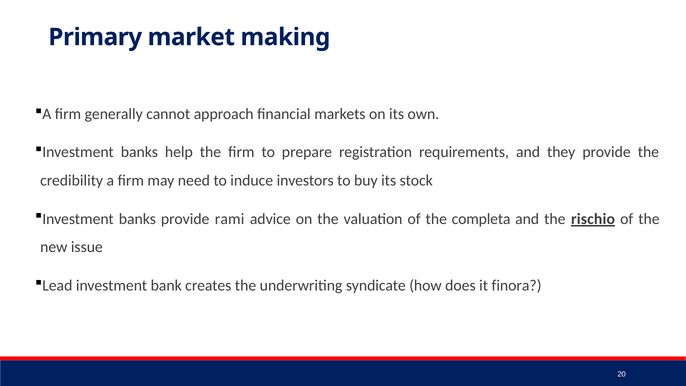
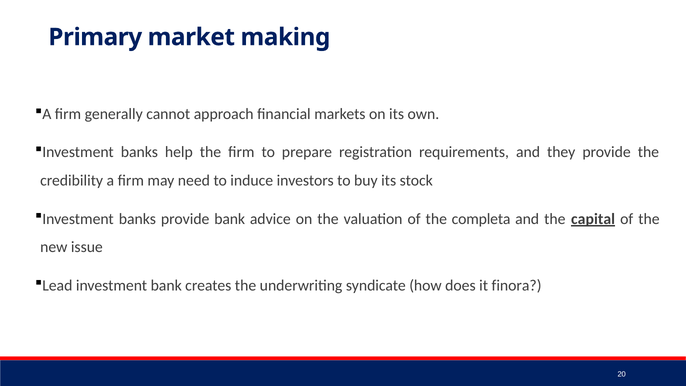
provide rami: rami -> bank (230, 219)
rischio: rischio -> capital (593, 219)
